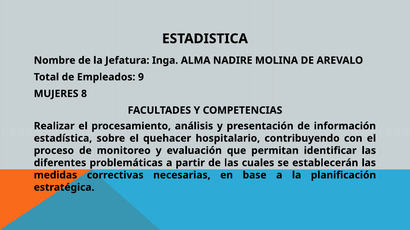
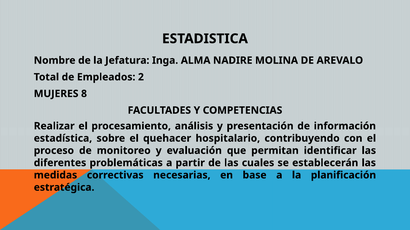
9: 9 -> 2 (141, 77)
